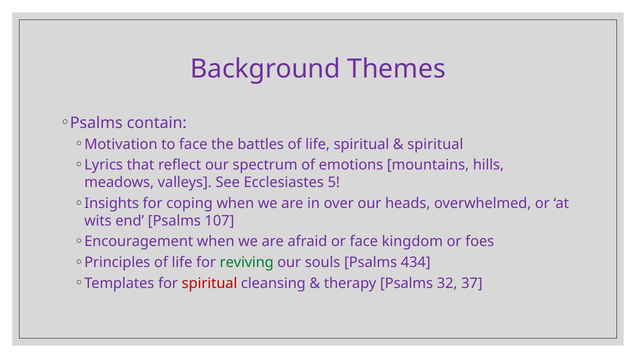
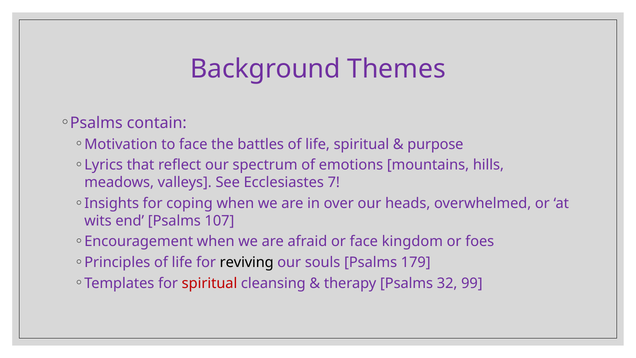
spiritual: spiritual -> purpose (435, 144)
5: 5 -> 7 (334, 182)
reviving colour: green -> black (247, 262)
434: 434 -> 179 (416, 262)
37: 37 -> 99 (472, 283)
